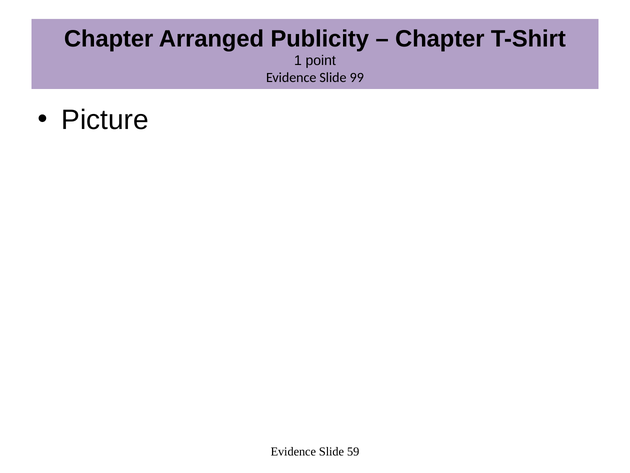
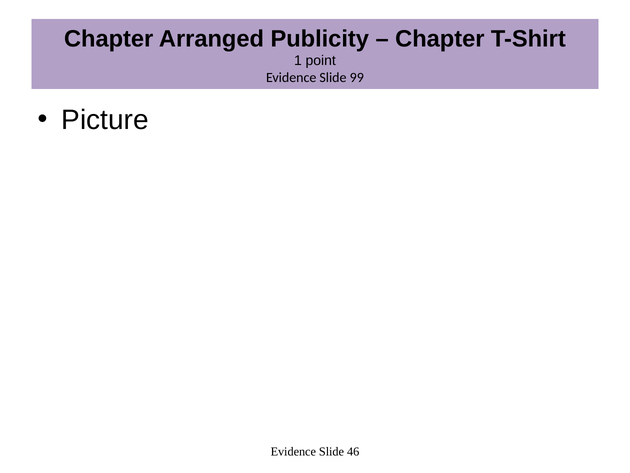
59: 59 -> 46 (353, 451)
